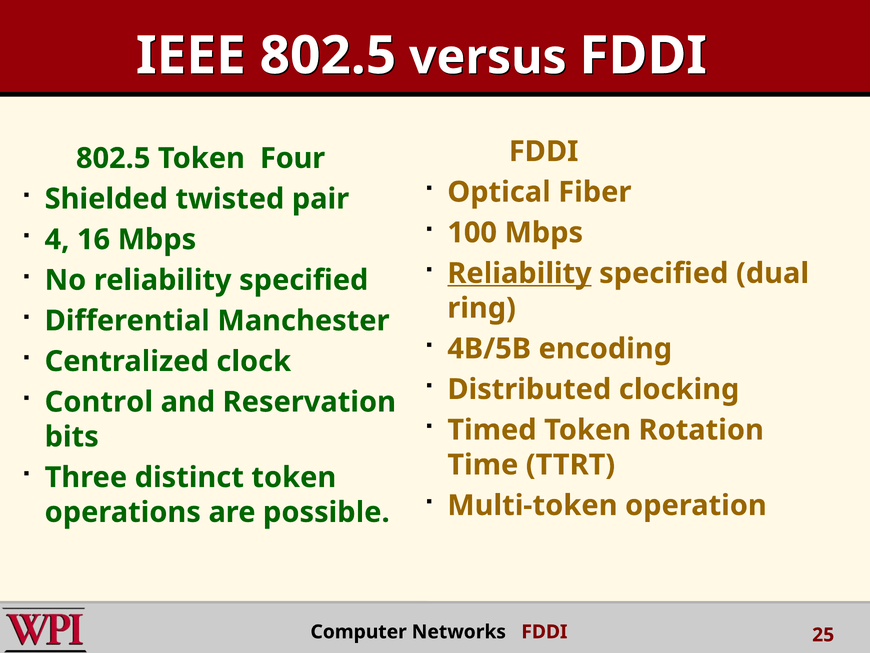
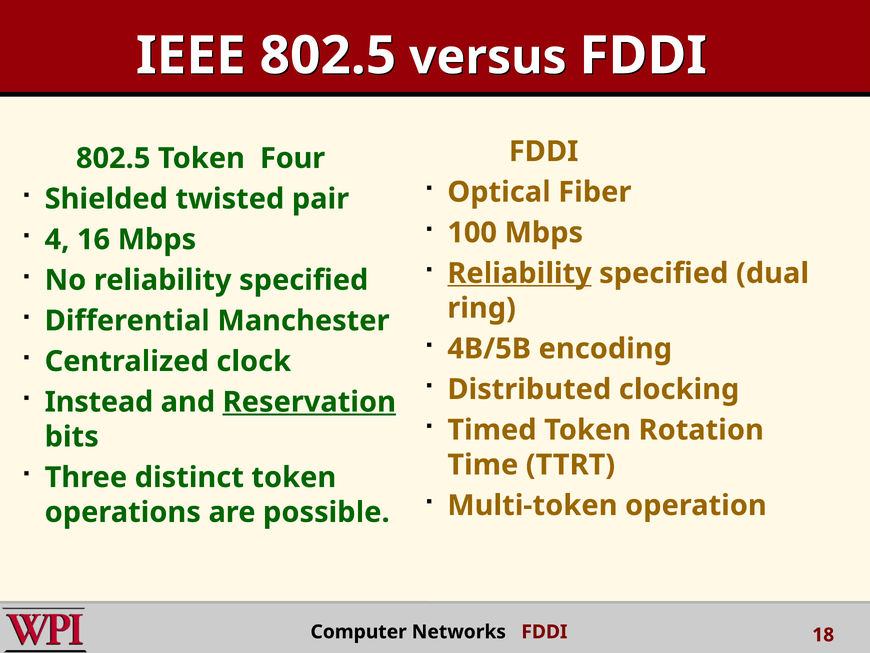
Control: Control -> Instead (99, 402)
Reservation underline: none -> present (309, 402)
25: 25 -> 18 (823, 634)
